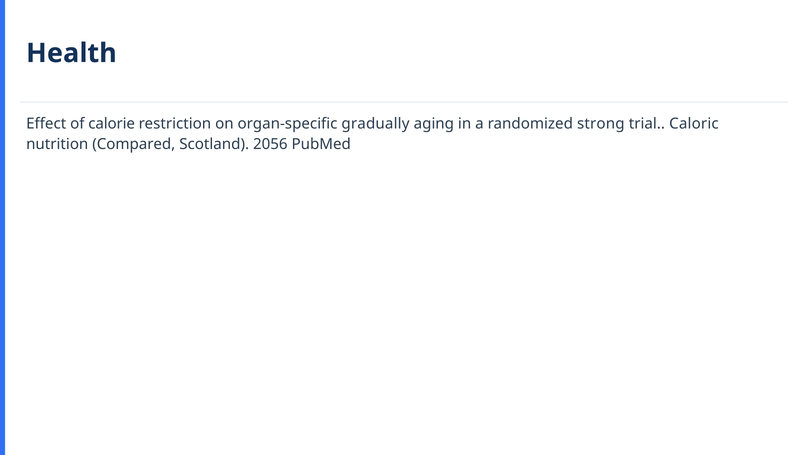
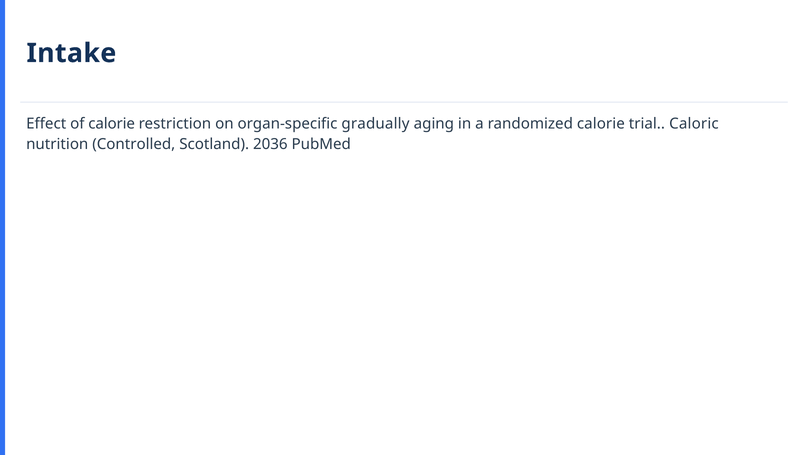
Health: Health -> Intake (71, 53)
randomized strong: strong -> calorie (601, 123)
Compared: Compared -> Controlled (134, 144)
2056: 2056 -> 2036 (270, 144)
